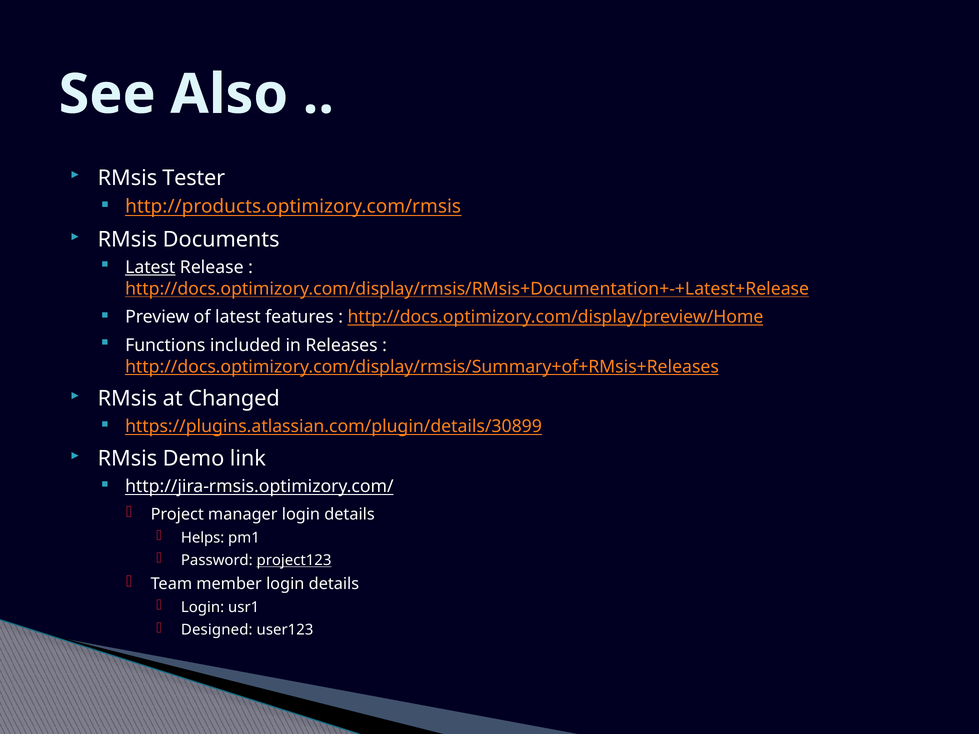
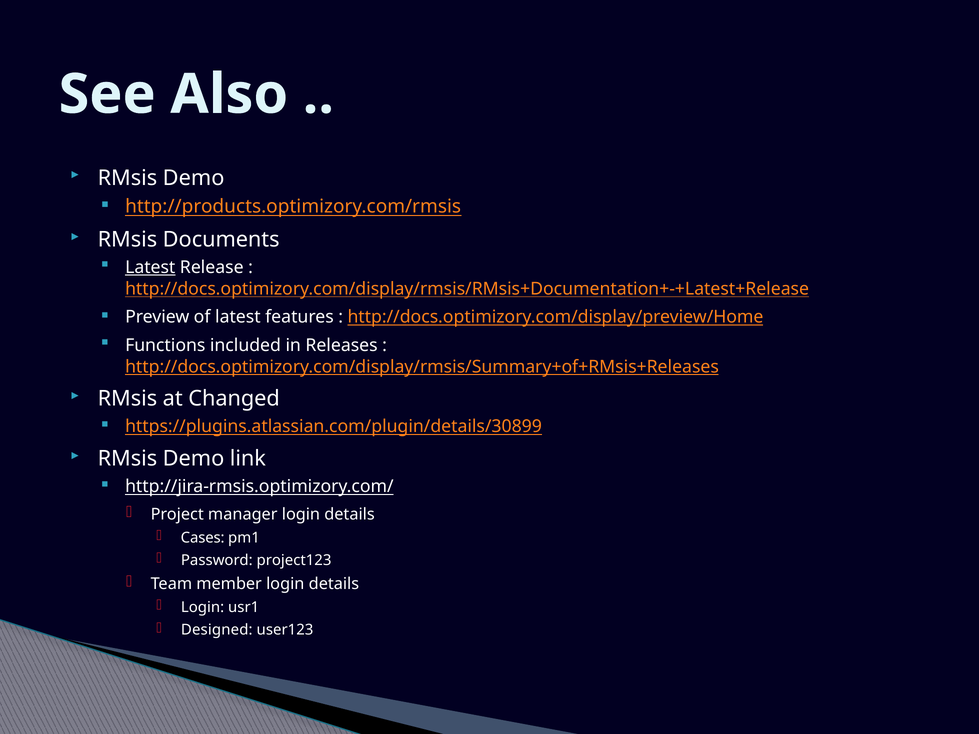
Tester: Tester -> Demo (194, 178)
Helps: Helps -> Cases (203, 538)
project123 underline: present -> none (294, 561)
